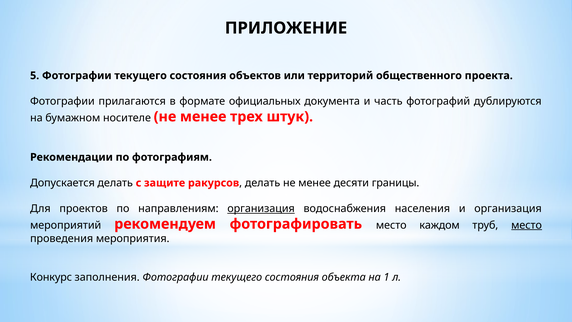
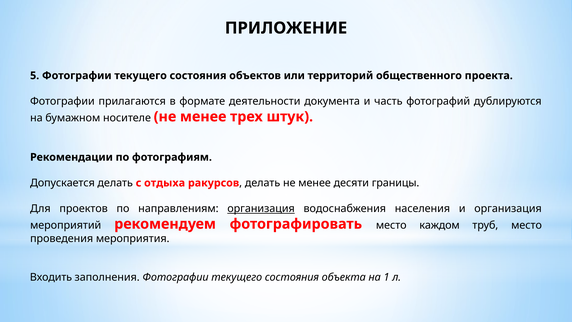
официальных: официальных -> деятельности (265, 101)
защите: защите -> отдыха (165, 183)
место underline: present -> none (527, 225)
Конкурс: Конкурс -> Входить (51, 277)
